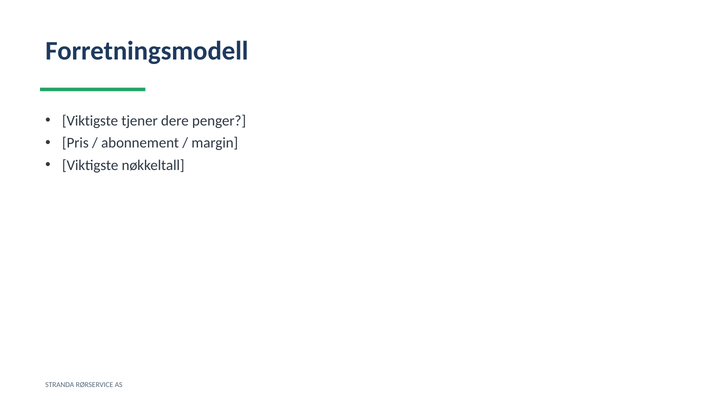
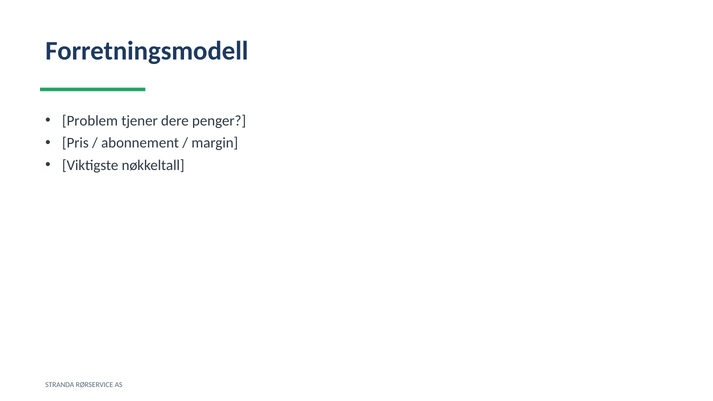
Viktigste: Viktigste -> Problem (90, 121)
